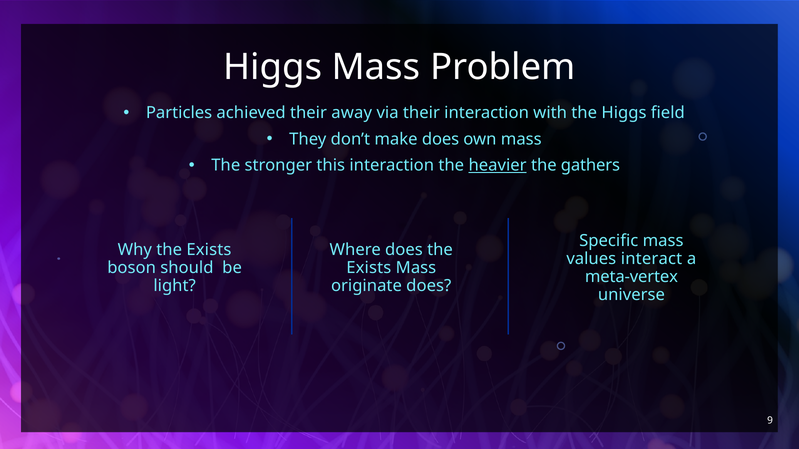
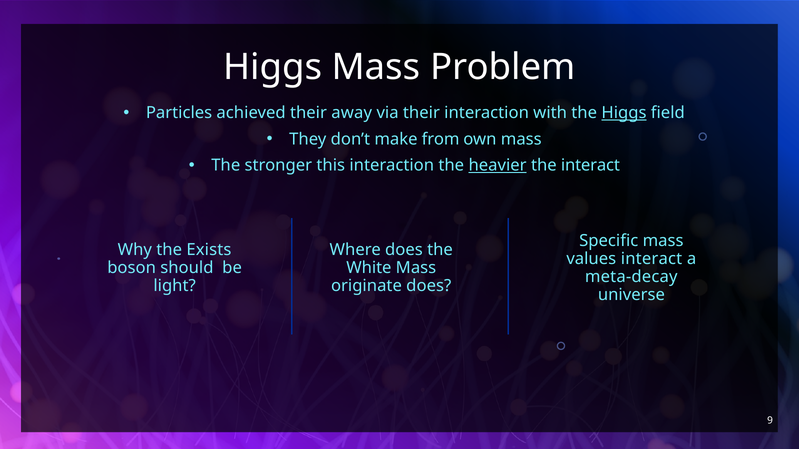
Higgs underline: none -> present (624, 113)
make does: does -> from (441, 139)
the gathers: gathers -> interact (590, 165)
Exists: Exists -> White (369, 268)
meta-vertex: meta-vertex -> meta-decay (631, 277)
